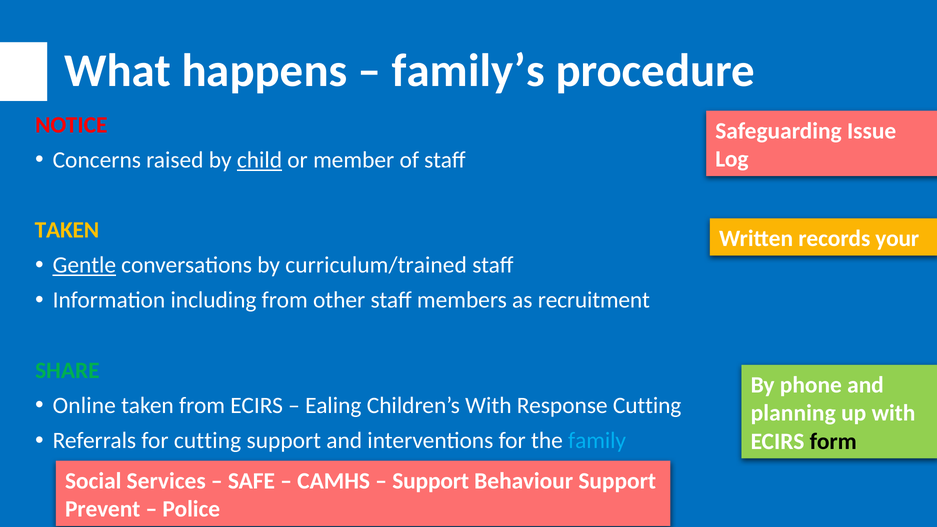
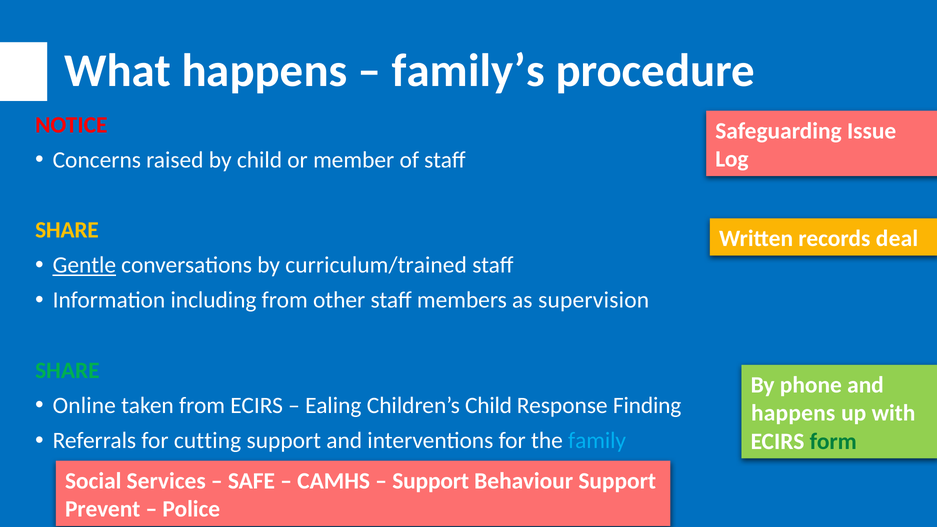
child underline: present -> none (260, 160)
TAKEN: TAKEN -> SHARE (67, 230)
your: your -> deal (897, 239)
recruitment: recruitment -> supervision (594, 300)
Children’s With: With -> Child (489, 406)
Response Cutting: Cutting -> Finding (647, 406)
planning: planning -> happens (793, 413)
form colour: black -> green (833, 441)
